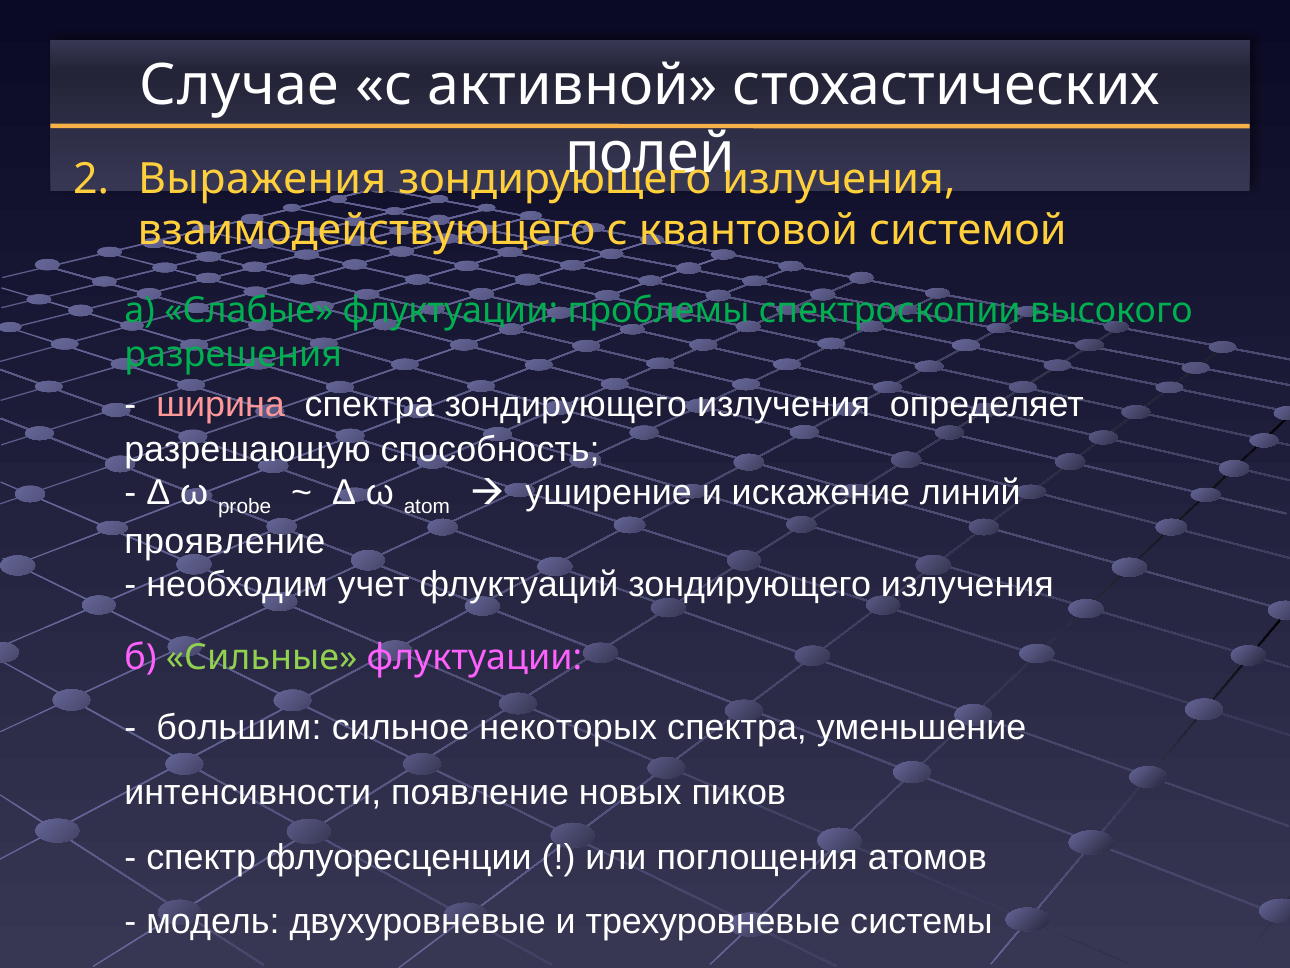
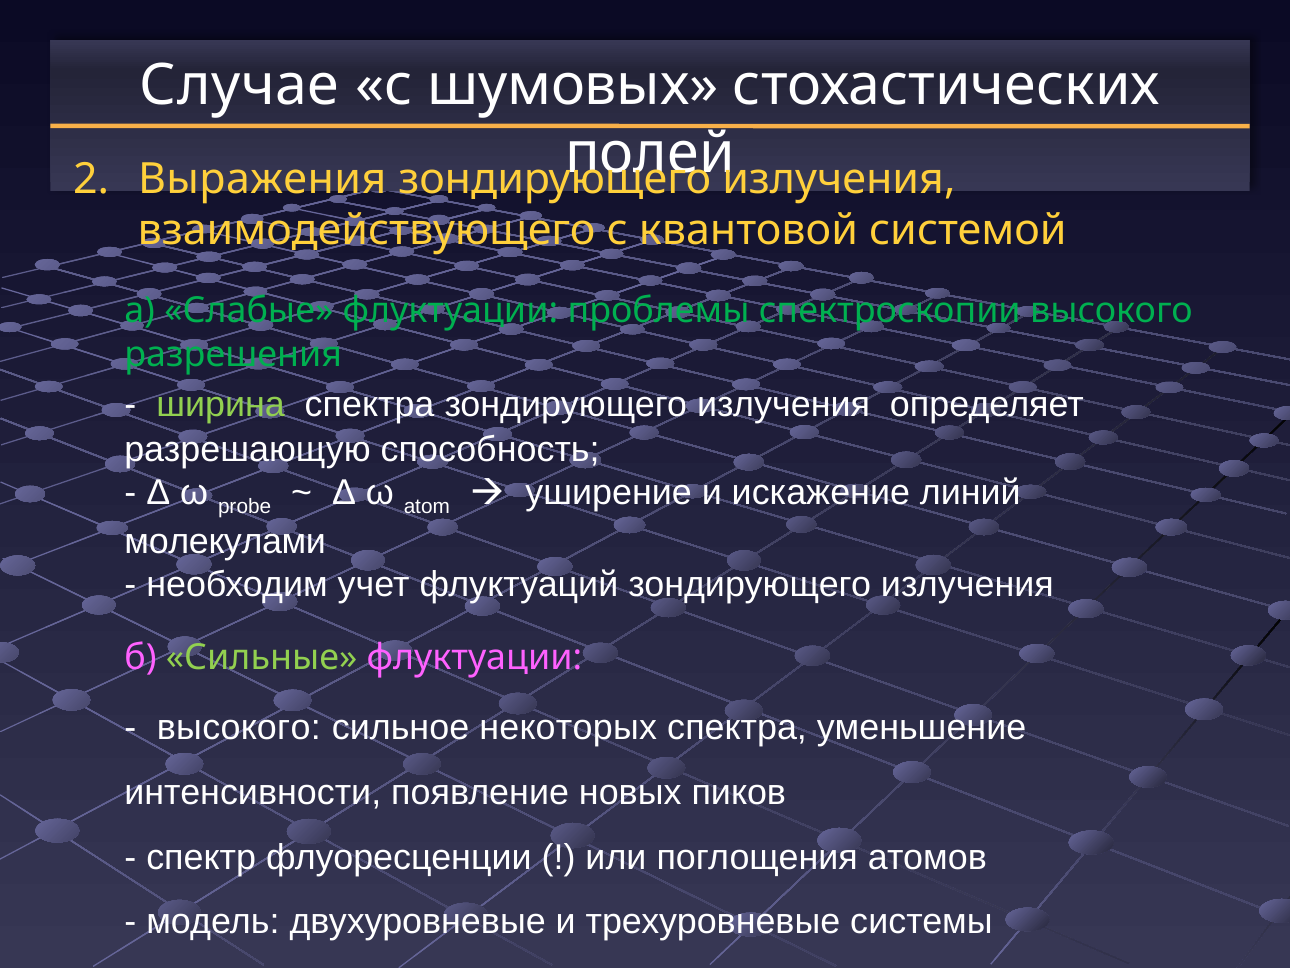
активной: активной -> шумовых (573, 85)
ширина colour: pink -> light green (221, 405)
проявление: проявление -> молекулами (225, 541)
большим: большим -> высокого (239, 728)
